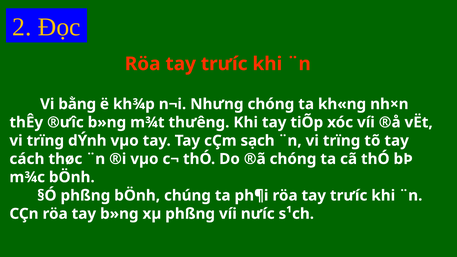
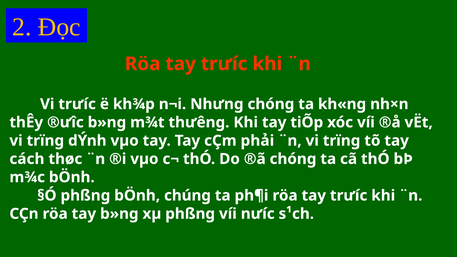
Vi bằng: bằng -> trưíc (77, 104)
sạch: sạch -> phải (257, 141)
